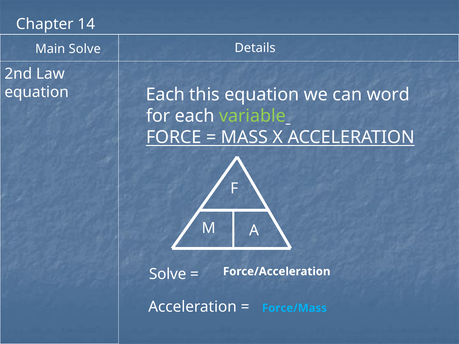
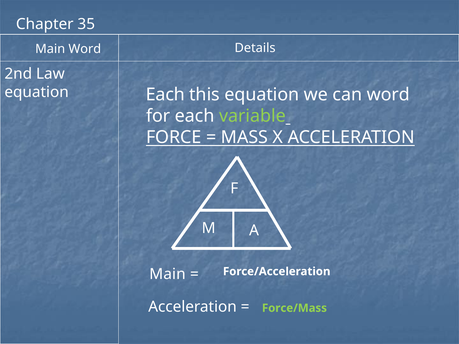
14: 14 -> 35 (86, 24)
Main Solve: Solve -> Word (85, 49)
Solve: Solve -> Main (167, 274)
Force/Mass colour: light blue -> light green (294, 308)
